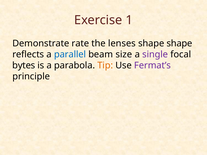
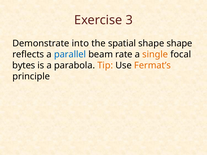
1: 1 -> 3 (129, 20)
rate: rate -> into (80, 43)
lenses: lenses -> spatial (122, 43)
size: size -> rate (124, 54)
single colour: purple -> orange (155, 54)
Fermat’s colour: purple -> orange (153, 66)
